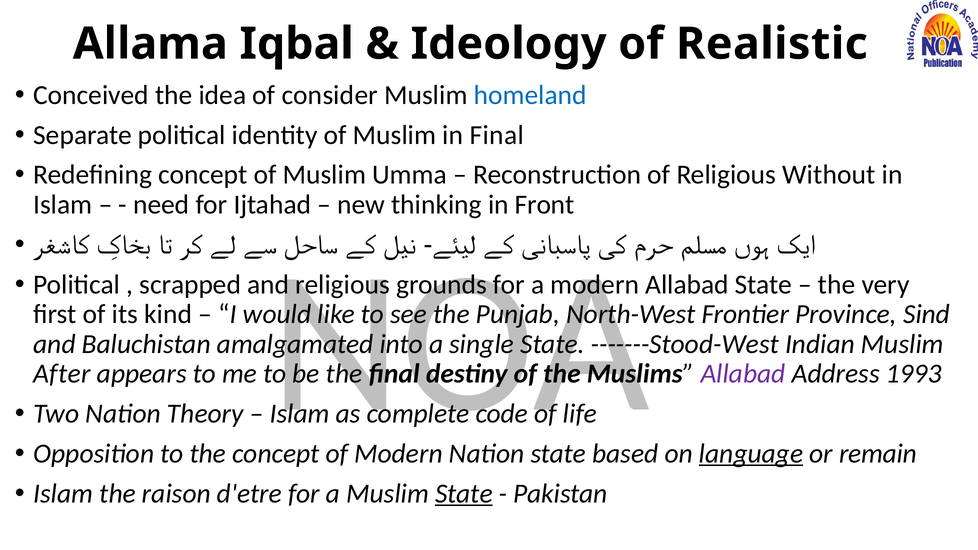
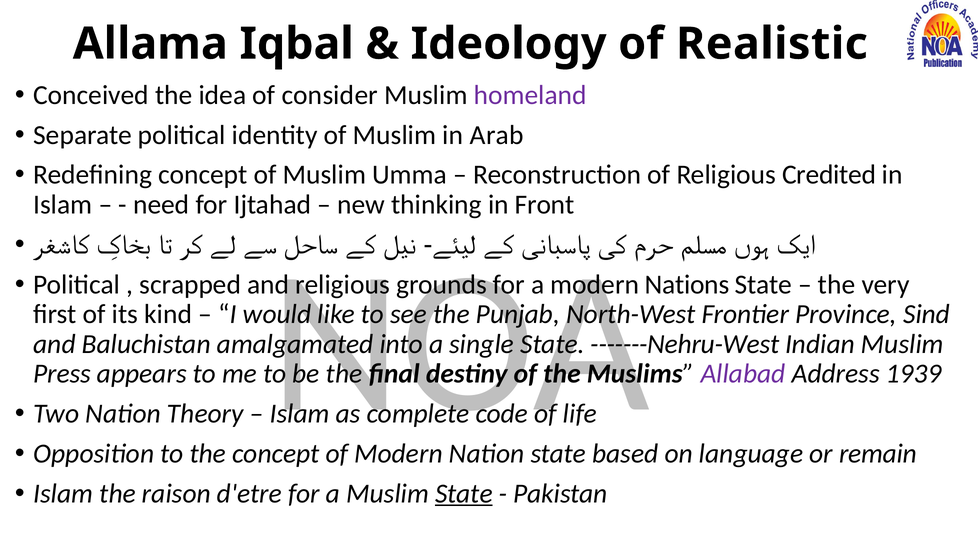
homeland colour: blue -> purple (530, 95)
in Final: Final -> Arab (497, 135)
Without: Without -> Credited (829, 175)
Allabad: Allabad -> Nations (687, 285)
-------Stood-West: -------Stood-West -> -------Nehru-West (685, 344)
After: After -> Press (62, 374)
1993: 1993 -> 1939 (914, 374)
language underline: present -> none (751, 454)
